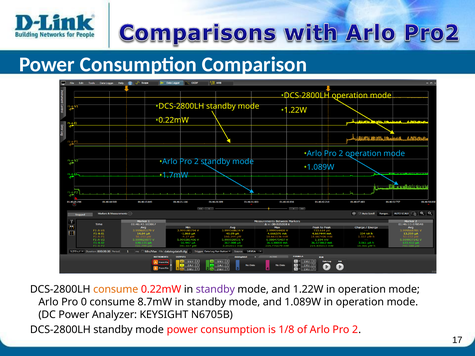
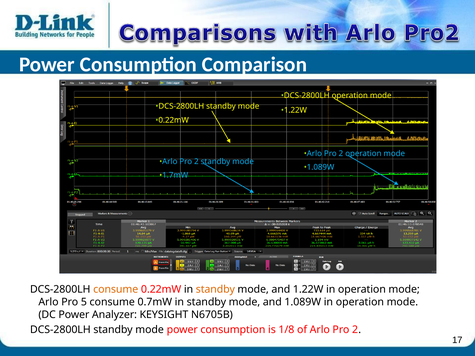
standby colour: purple -> orange (215, 289)
0: 0 -> 5 (84, 302)
8.7mW: 8.7mW -> 0.7mW (155, 302)
